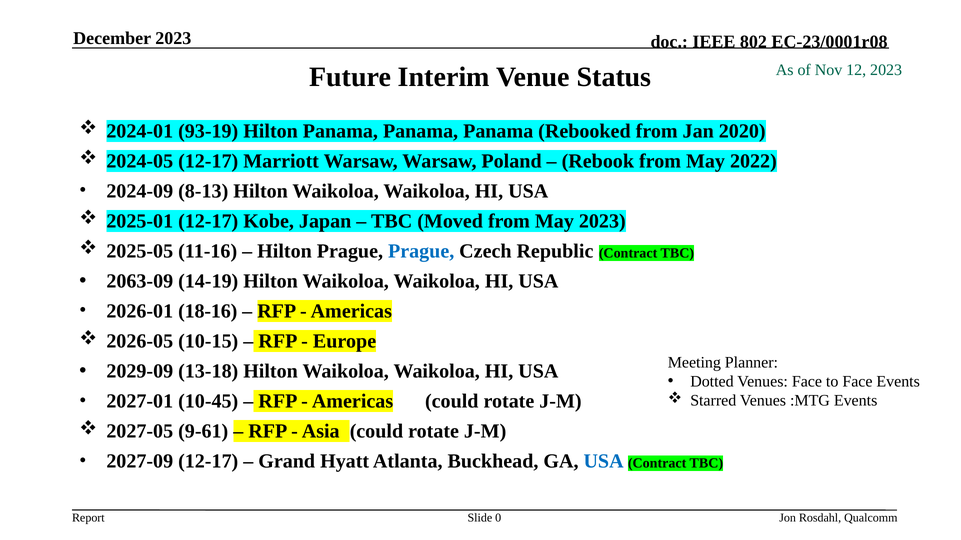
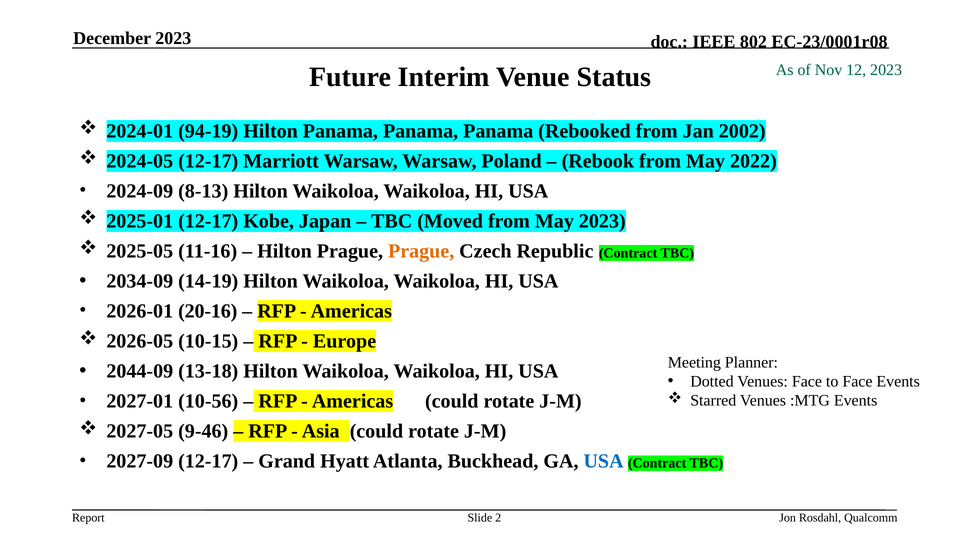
93-19: 93-19 -> 94-19 (208, 131)
2020: 2020 -> 2002 (742, 131)
Prague colour: blue -> orange (421, 251)
2063-09: 2063-09 -> 2034-09 (140, 281)
18-16: 18-16 -> 20-16 (208, 311)
2029-09: 2029-09 -> 2044-09 (140, 372)
10-45: 10-45 -> 10-56 (208, 402)
9-61: 9-61 -> 9-46 (203, 432)
0: 0 -> 2 (498, 518)
